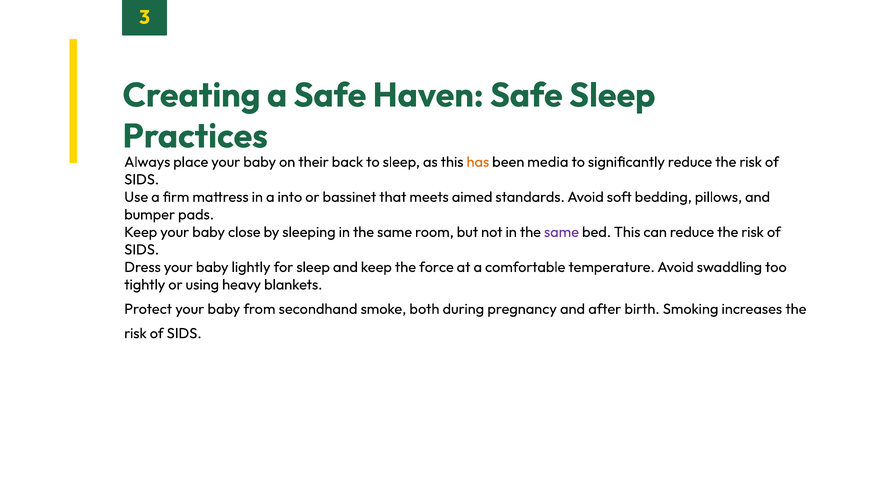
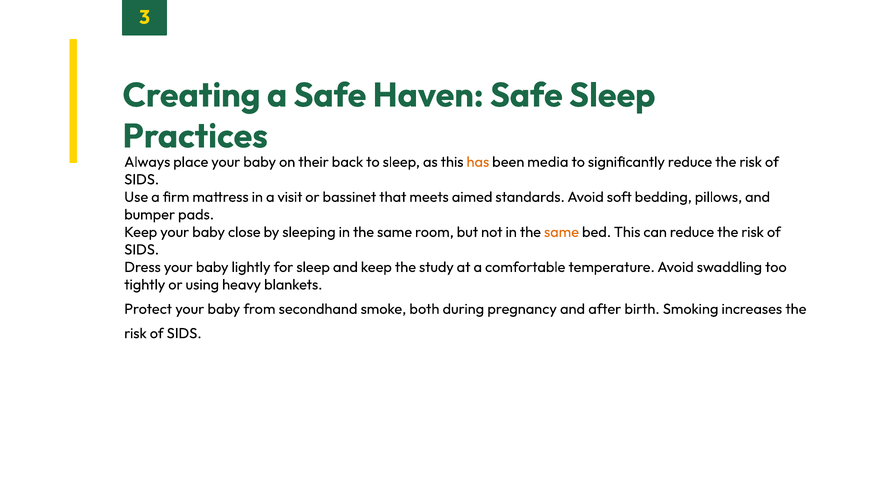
into: into -> visit (290, 197)
same colour: purple -> orange (561, 232)
force: force -> study (436, 267)
